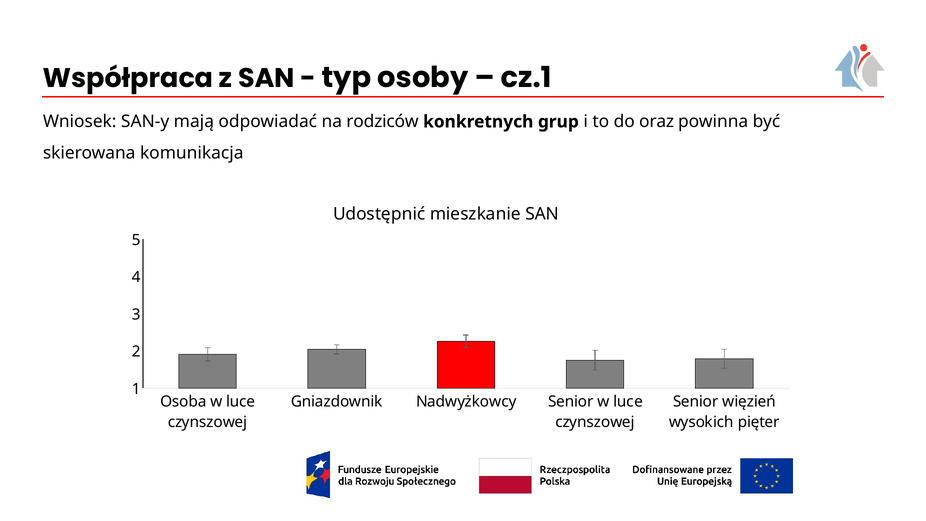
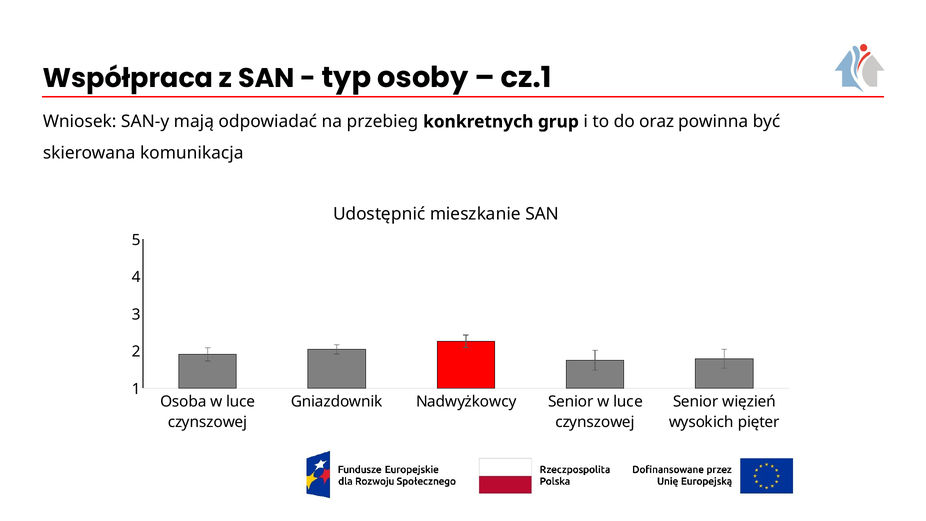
rodziców: rodziców -> przebieg (382, 122)
